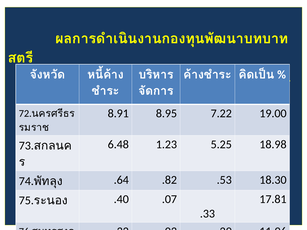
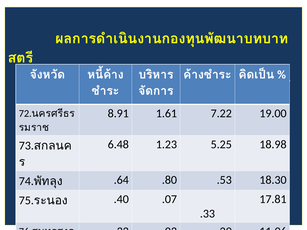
8.95: 8.95 -> 1.61 (166, 113)
.82: .82 -> .80 (169, 180)
